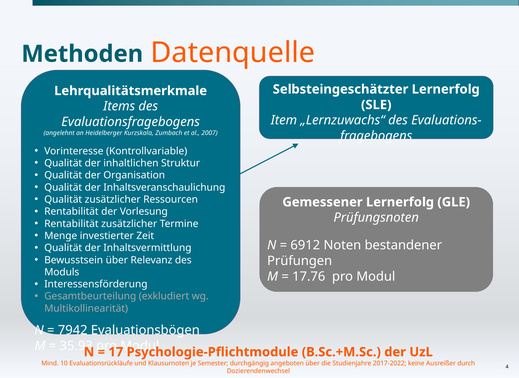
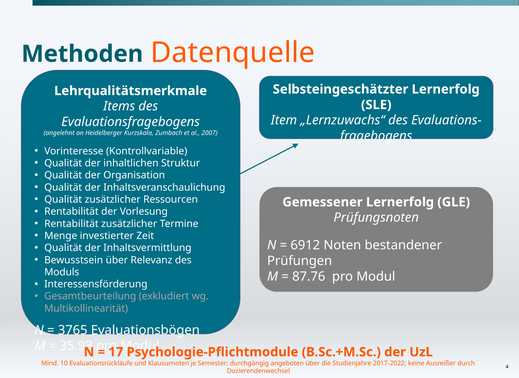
17.76: 17.76 -> 87.76 (309, 277)
7942: 7942 -> 3765 (73, 331)
